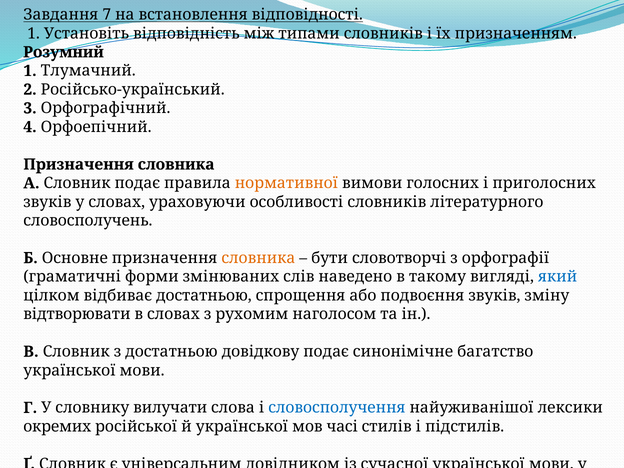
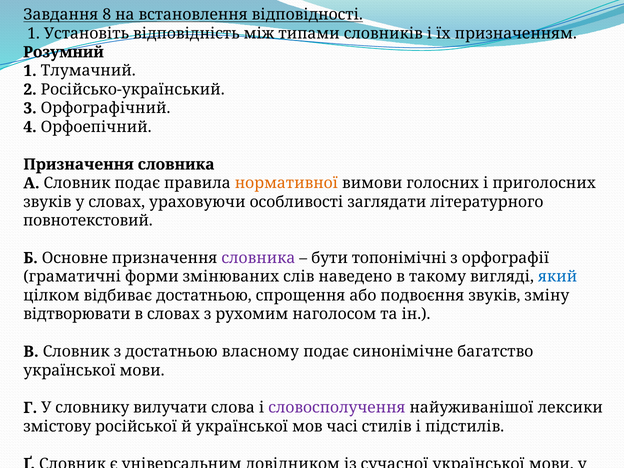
7: 7 -> 8 (107, 15)
особливості словників: словників -> заглядати (387, 202)
словосполучень: словосполучень -> повнотекстовий (88, 221)
словника colour: orange -> purple (258, 258)
словотворчі: словотворчі -> топонімічні (399, 258)
довідкову: довідкову -> власному (260, 352)
словосполучення colour: blue -> purple (337, 408)
окремих: окремих -> змістову (57, 427)
